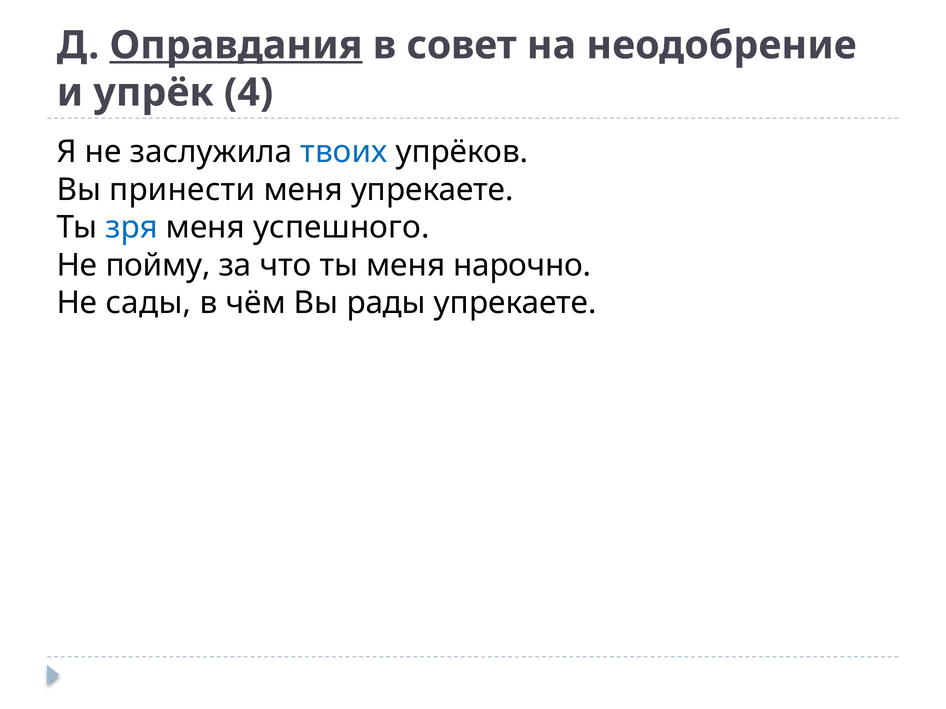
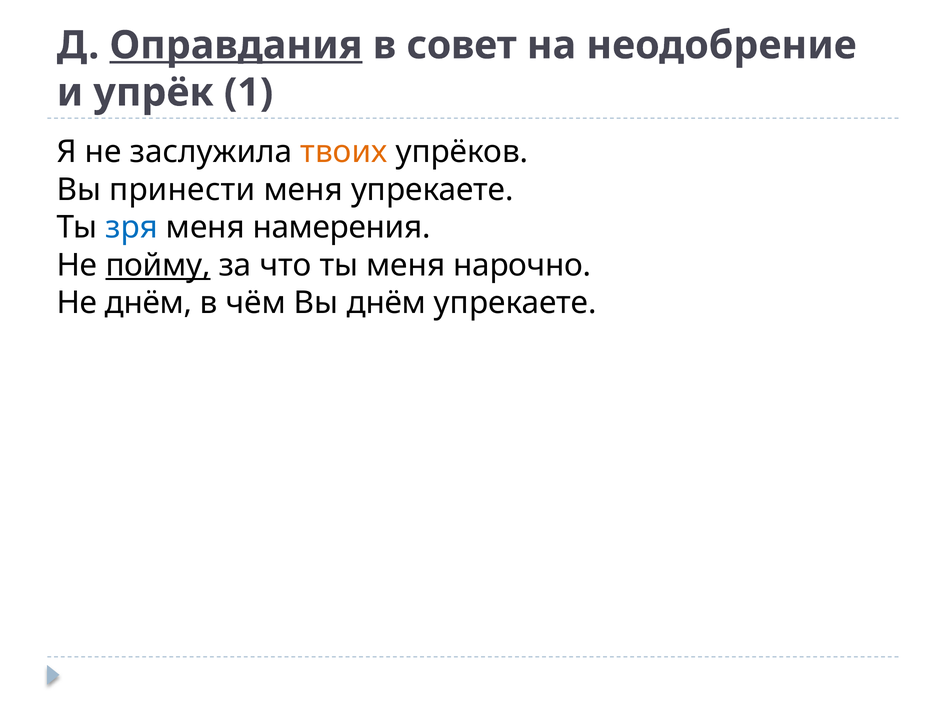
4: 4 -> 1 (249, 93)
твоих colour: blue -> orange (344, 152)
успешного: успешного -> намерения (342, 228)
пойму underline: none -> present (158, 265)
Не сады: сады -> днём (149, 303)
Вы рады: рады -> днём (386, 303)
